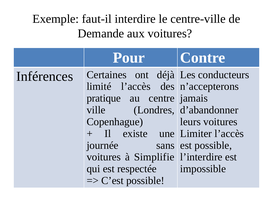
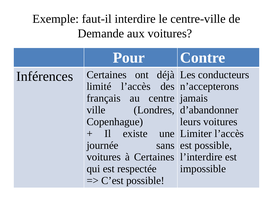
pratique: pratique -> français (104, 98)
à Simplifie: Simplifie -> Certaines (154, 157)
